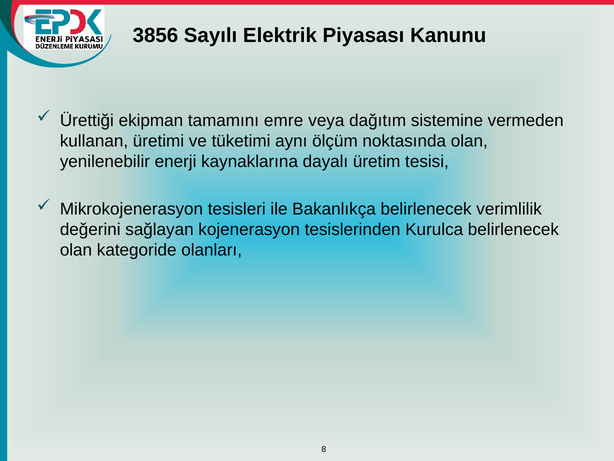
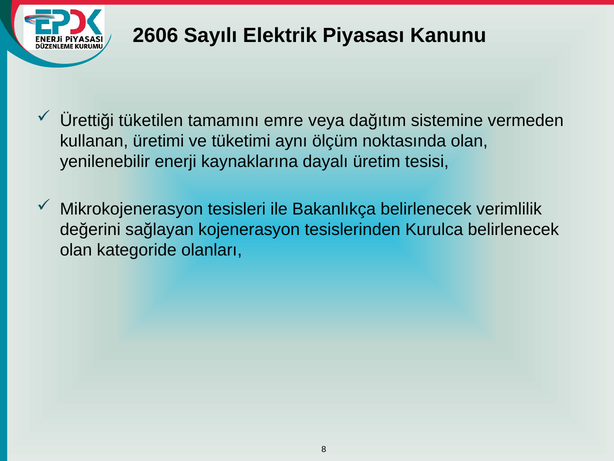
3856: 3856 -> 2606 (155, 36)
ekipman: ekipman -> tüketilen (151, 120)
